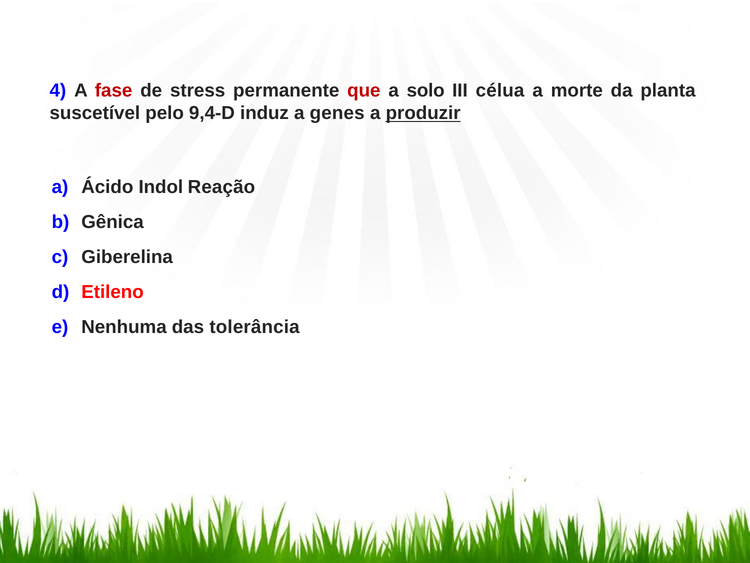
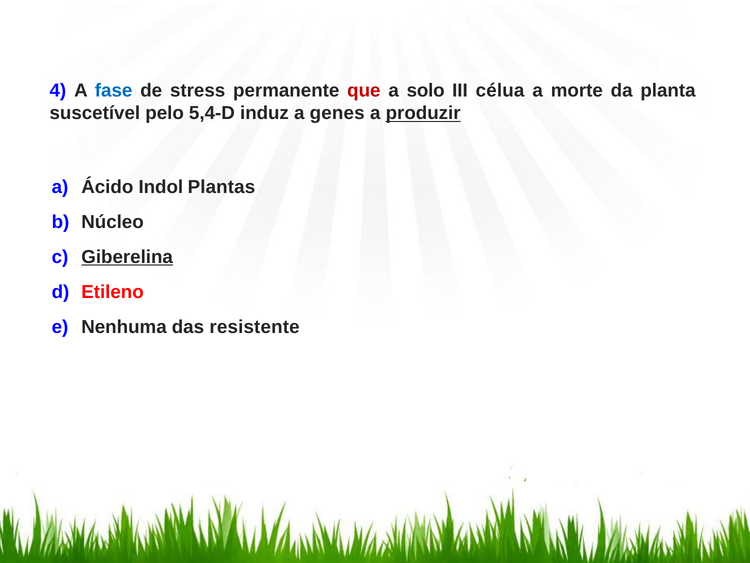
fase colour: red -> blue (114, 91)
9,4-D: 9,4-D -> 5,4-D (212, 113)
Reação: Reação -> Plantas (221, 187)
Gênica: Gênica -> Núcleo (113, 222)
Giberelina underline: none -> present (127, 257)
tolerância: tolerância -> resistente (255, 327)
